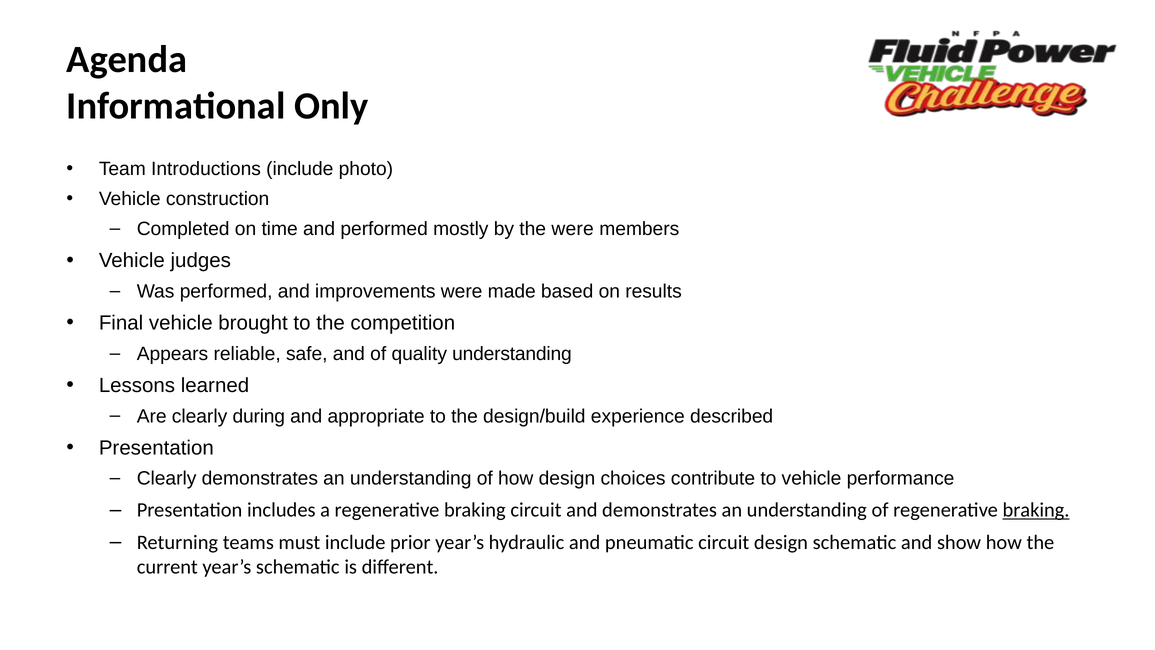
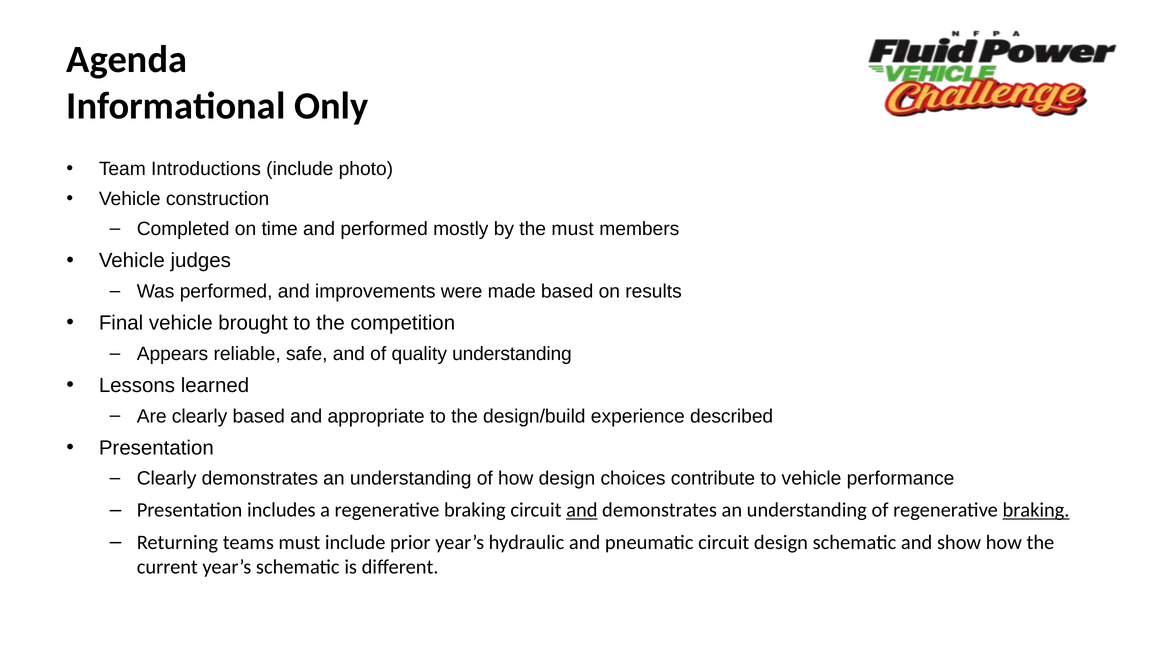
the were: were -> must (573, 229)
clearly during: during -> based (259, 416)
and underline: none -> present (582, 510)
